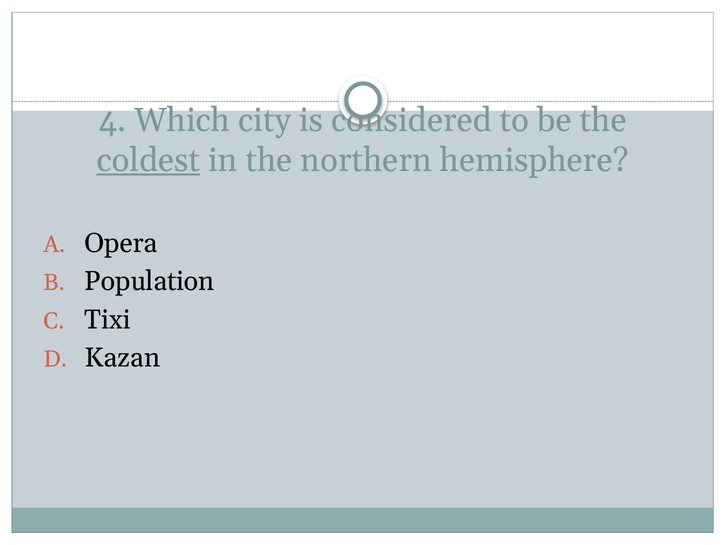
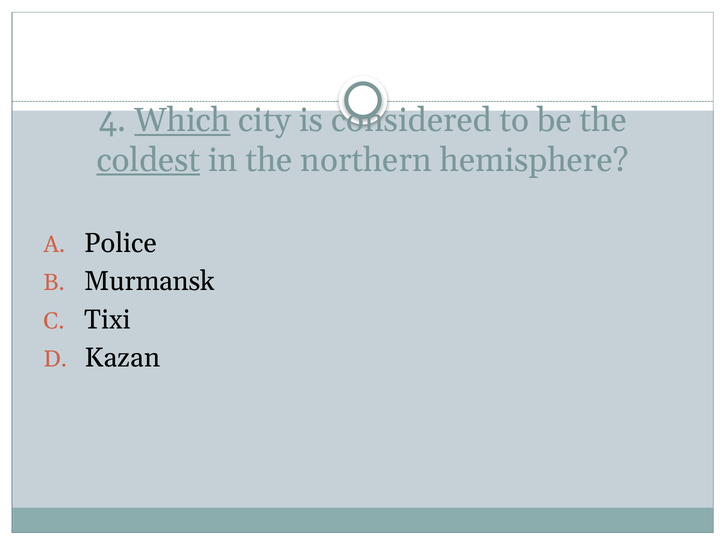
Which underline: none -> present (182, 120)
Opera: Opera -> Police (121, 243)
Population: Population -> Murmansk (149, 281)
